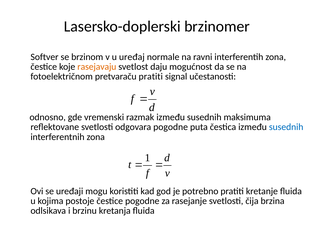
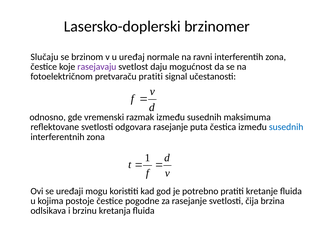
Softver: Softver -> Slučaju (44, 57)
rasejavaju colour: orange -> purple (97, 67)
odgovara pogodne: pogodne -> rasejanje (171, 127)
